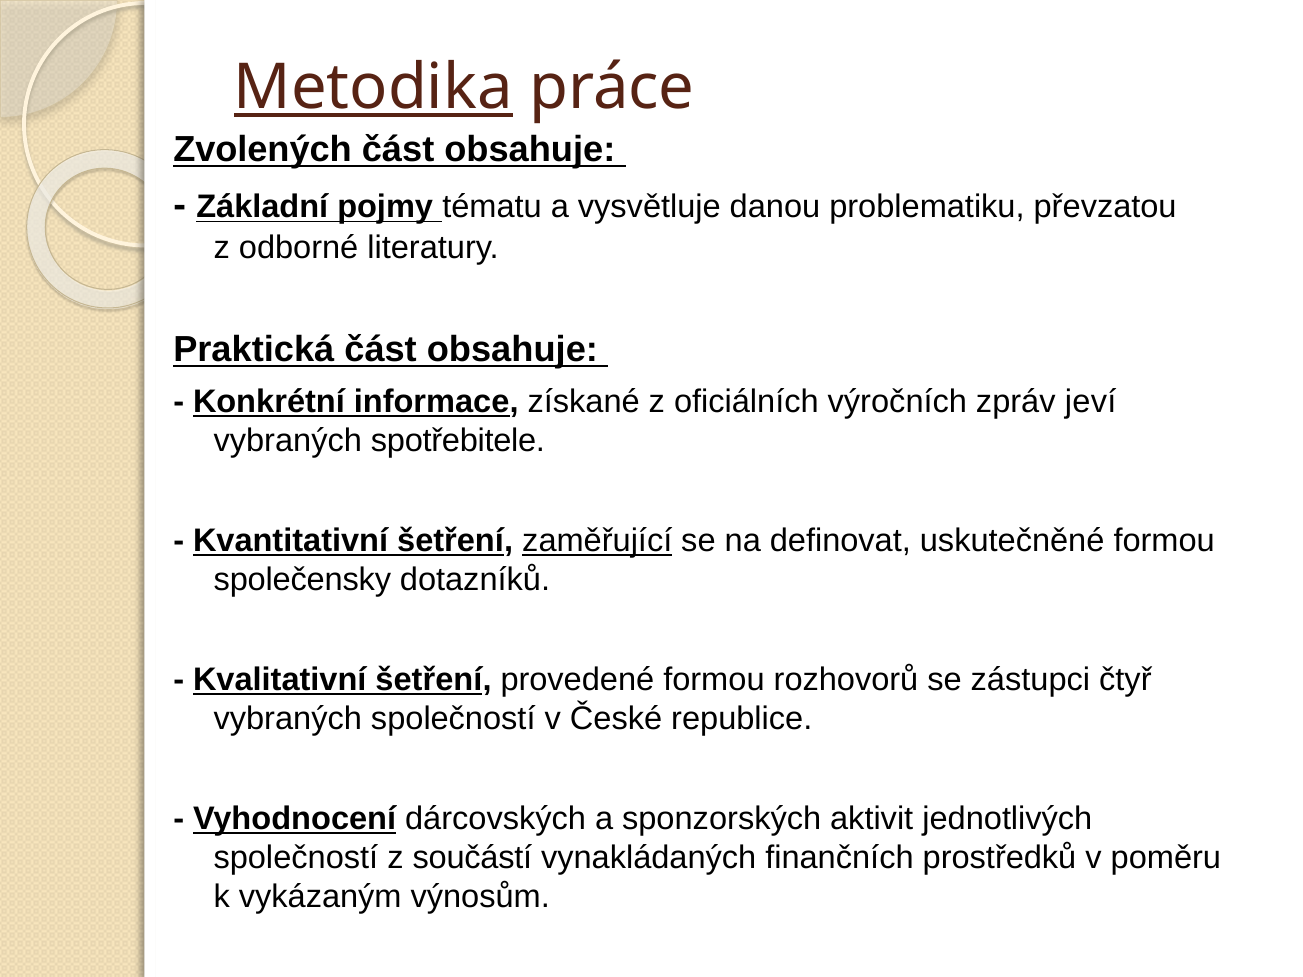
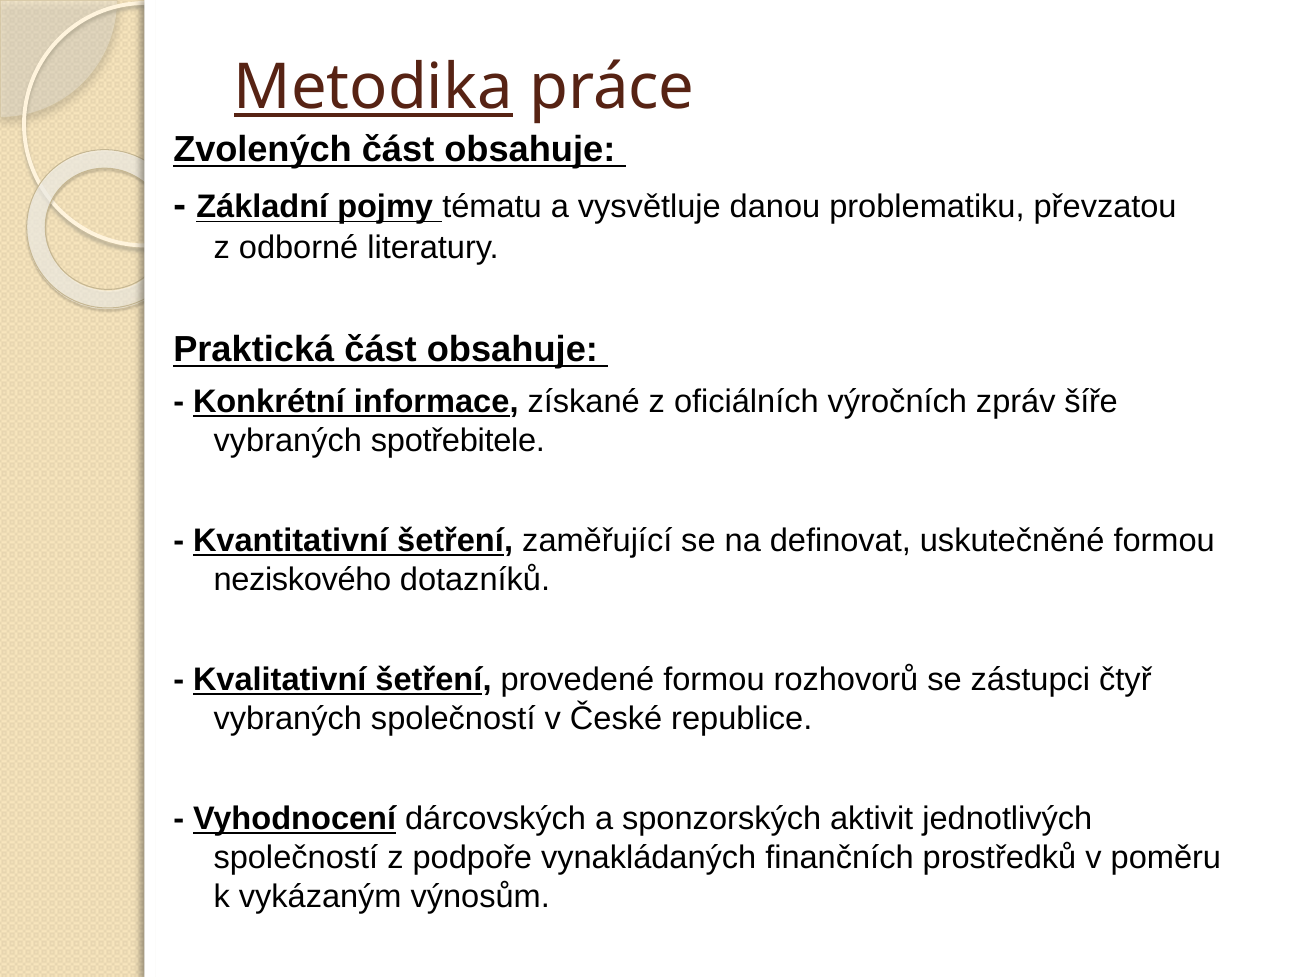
jeví: jeví -> šíře (1091, 402)
zaměřující underline: present -> none (597, 541)
společensky: společensky -> neziskového (302, 580)
součástí: součástí -> podpoře (472, 858)
